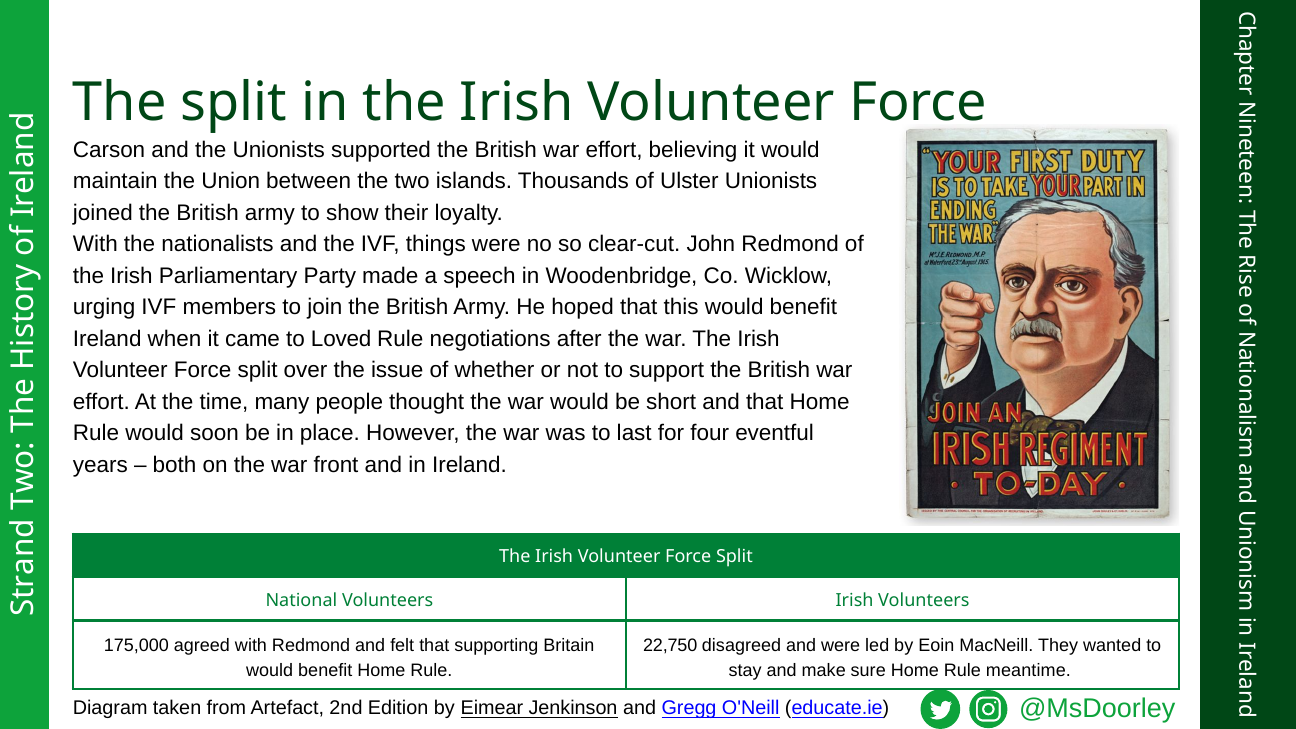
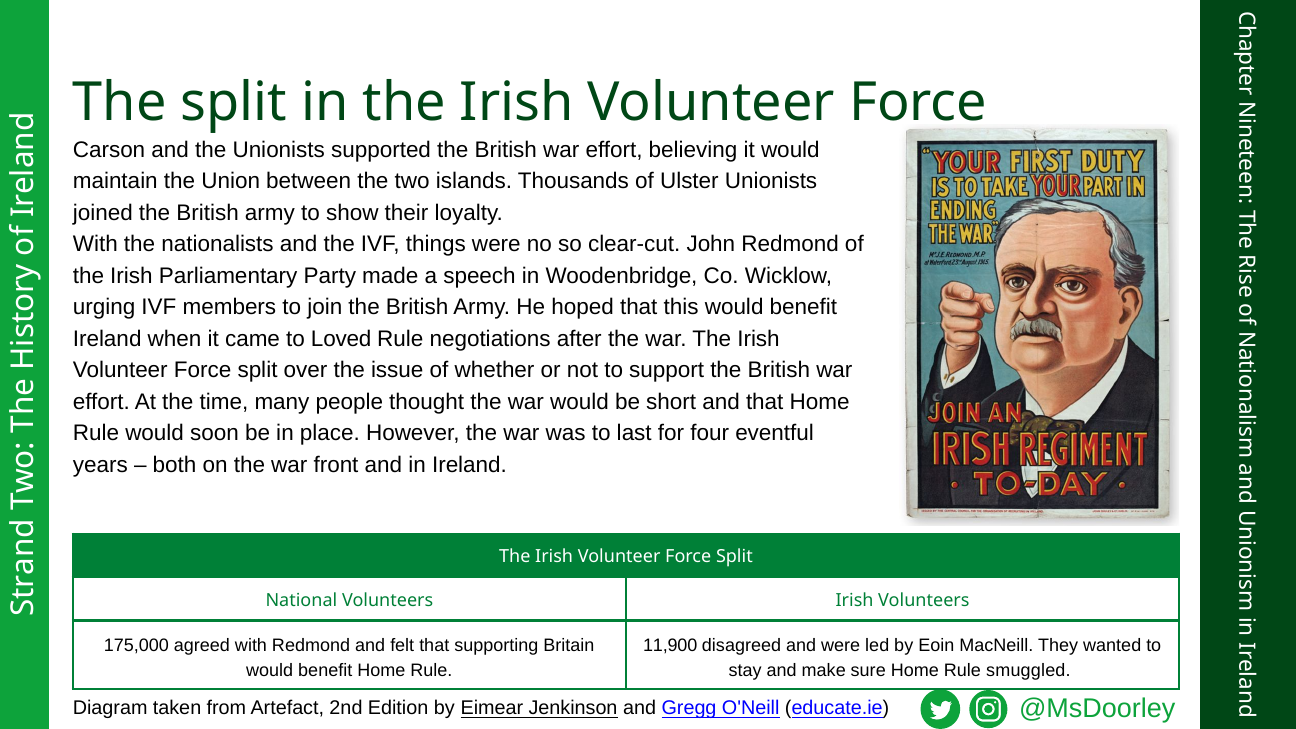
22,750: 22,750 -> 11,900 (670, 645)
meantime: meantime -> smuggled (1028, 670)
